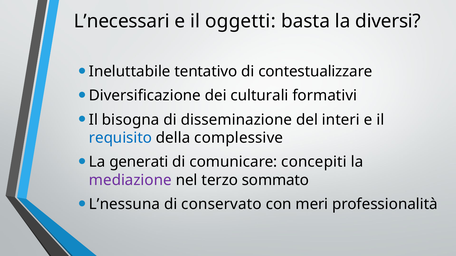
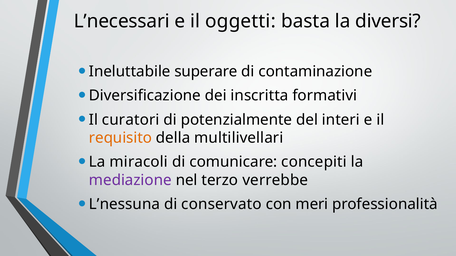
tentativo: tentativo -> superare (206, 72)
contestualizzare: contestualizzare -> contaminazione (315, 72)
culturali: culturali -> inscritta (260, 96)
bisogna: bisogna -> curatori (131, 120)
disseminazione: disseminazione -> potenzialmente (237, 120)
requisito colour: blue -> orange (120, 138)
complessive: complessive -> multilivellari (239, 138)
generati: generati -> miracoli (139, 162)
sommato: sommato -> verrebbe (275, 181)
